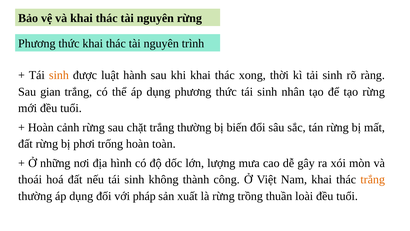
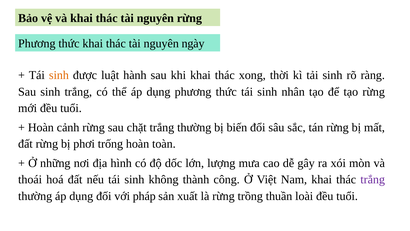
trình: trình -> ngày (193, 44)
Sau gian: gian -> sinh (50, 92)
trắng colour: orange -> purple (373, 179)
